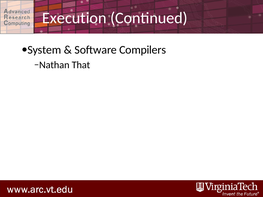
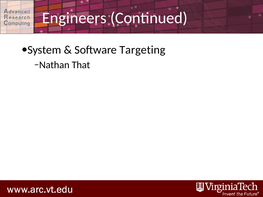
Execution: Execution -> Engineers (74, 18)
Compilers: Compilers -> Targeting (142, 50)
